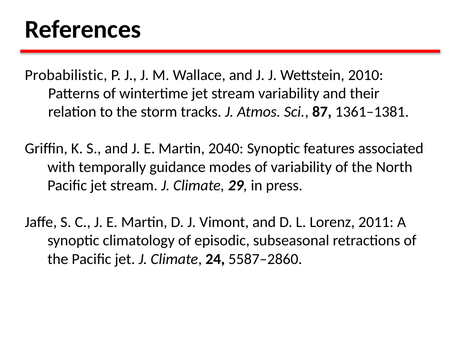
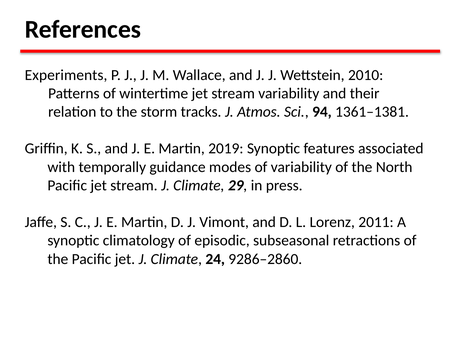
Probabilistic: Probabilistic -> Experiments (66, 75)
87: 87 -> 94 (322, 112)
2040: 2040 -> 2019 (226, 149)
5587–2860: 5587–2860 -> 9286–2860 (265, 260)
